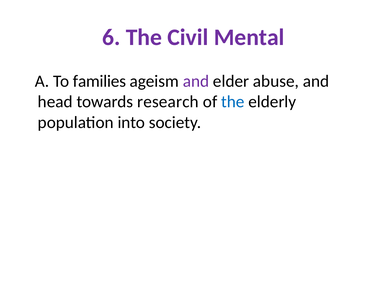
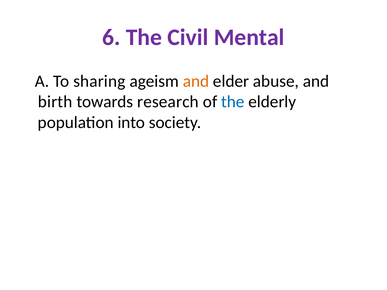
families: families -> sharing (99, 81)
and colour: purple -> orange (196, 81)
head: head -> birth (55, 102)
